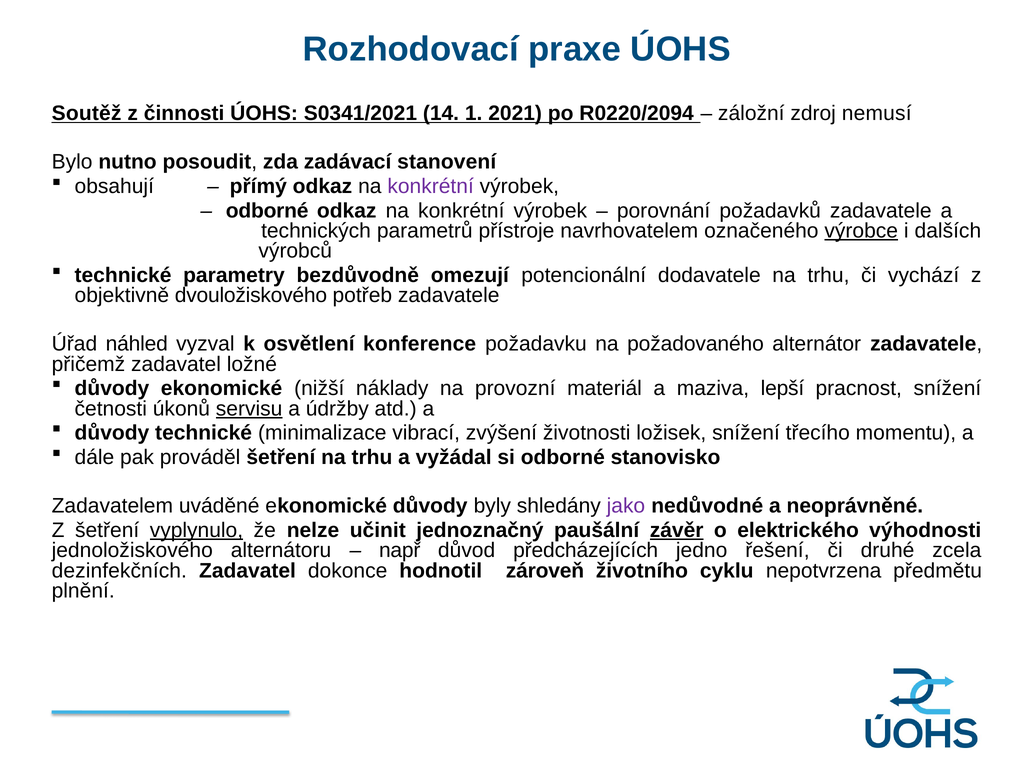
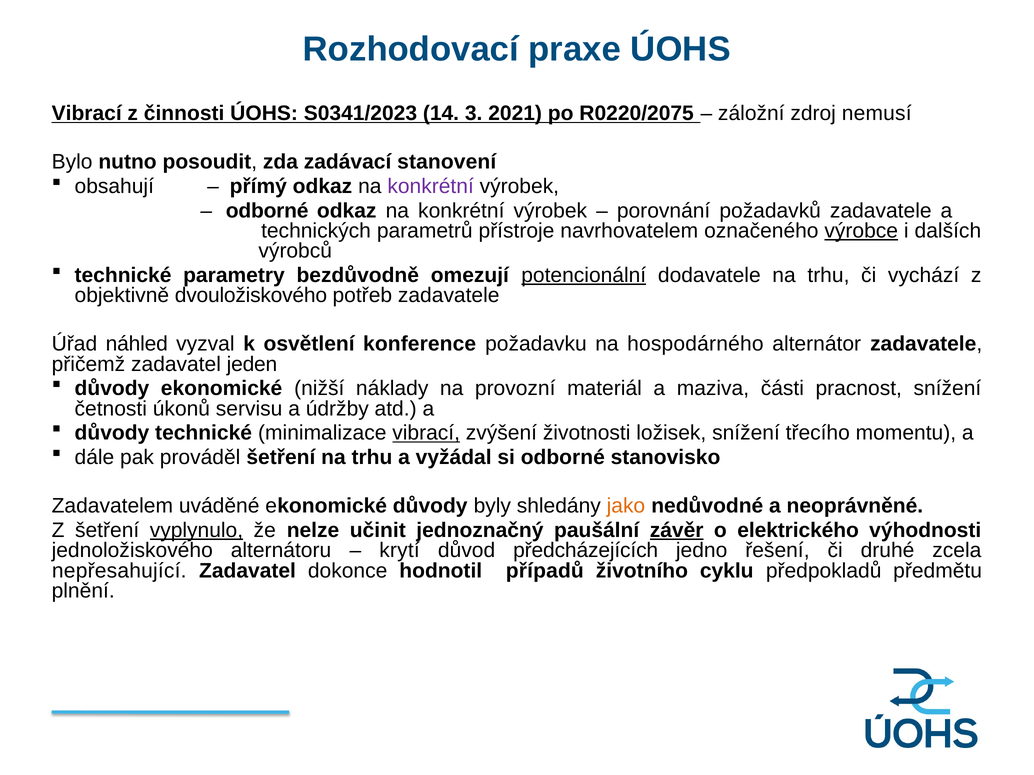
Soutěž: Soutěž -> Vibrací (87, 113)
S0341/2021: S0341/2021 -> S0341/2023 (360, 113)
1: 1 -> 3 (474, 113)
R0220/2094: R0220/2094 -> R0220/2075 (637, 113)
potencionální underline: none -> present (584, 275)
požadovaného: požadovaného -> hospodárného (695, 344)
ložné: ložné -> jeden (252, 364)
lepší: lepší -> části (782, 389)
servisu underline: present -> none (249, 409)
vibrací underline: none -> present (426, 433)
jako colour: purple -> orange (626, 506)
např: např -> krytí (399, 551)
dezinfekčních: dezinfekčních -> nepřesahující (119, 571)
zároveň: zároveň -> případů (545, 571)
nepotvrzena: nepotvrzena -> předpokladů (824, 571)
